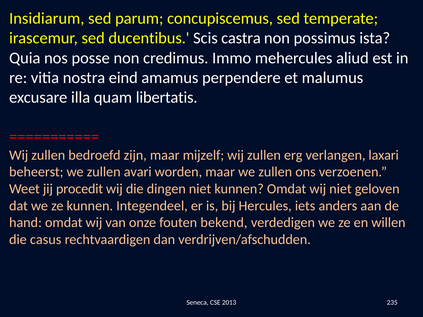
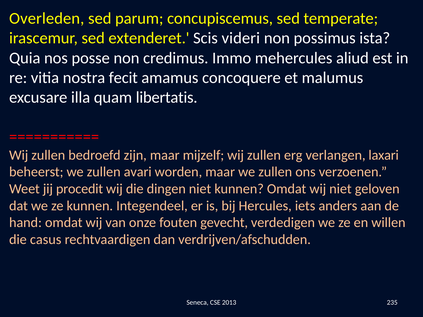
Insidiarum: Insidiarum -> Overleden (47, 18)
ducentibus: ducentibus -> extenderet (149, 38)
castra: castra -> videri (241, 38)
eind: eind -> fecit (123, 78)
perpendere: perpendere -> concoquere (241, 78)
bekend: bekend -> gevecht (224, 223)
